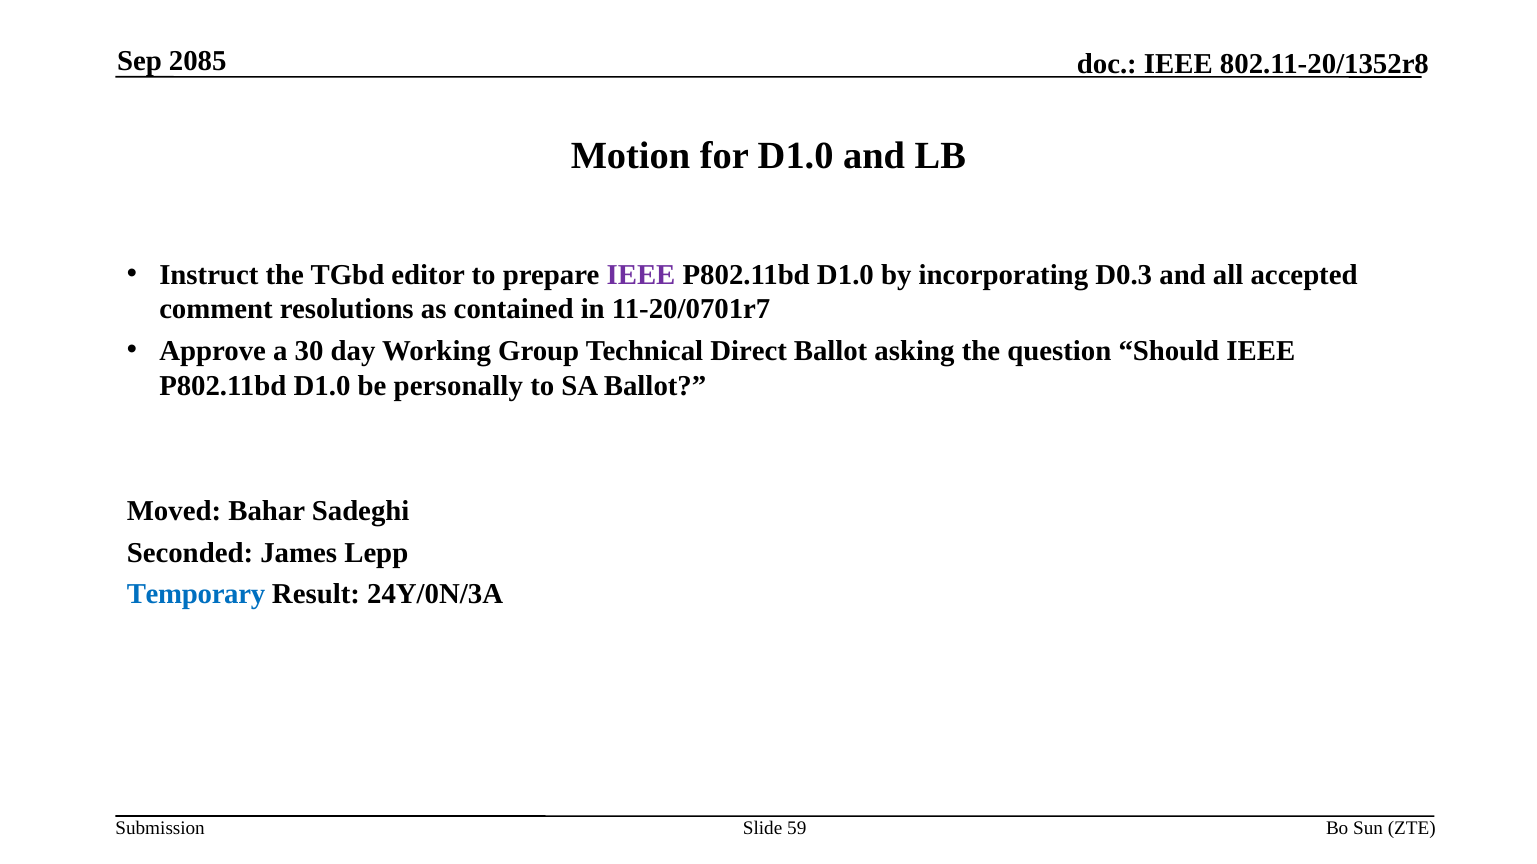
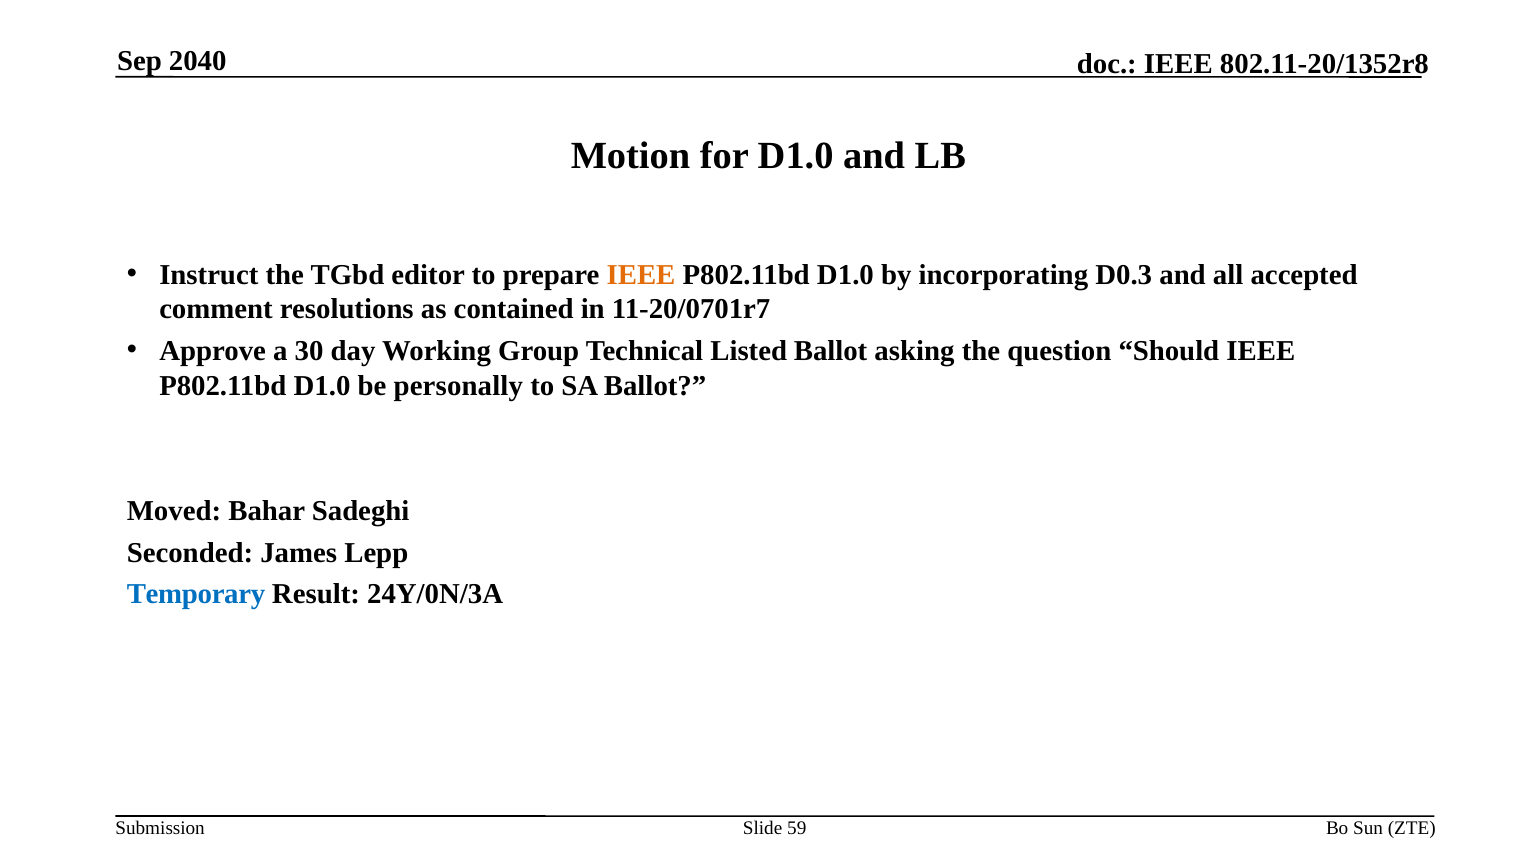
2085: 2085 -> 2040 (198, 61)
IEEE colour: purple -> orange (641, 275)
Direct: Direct -> Listed (749, 351)
